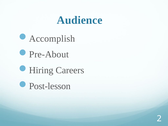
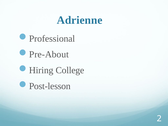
Audience: Audience -> Adrienne (80, 20)
Accomplish: Accomplish -> Professional (52, 39)
Careers: Careers -> College (70, 70)
